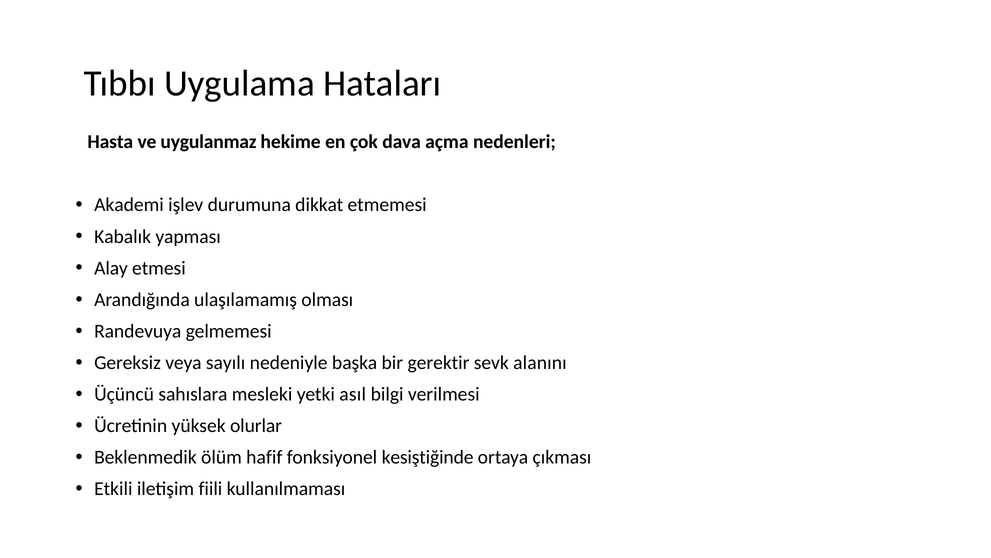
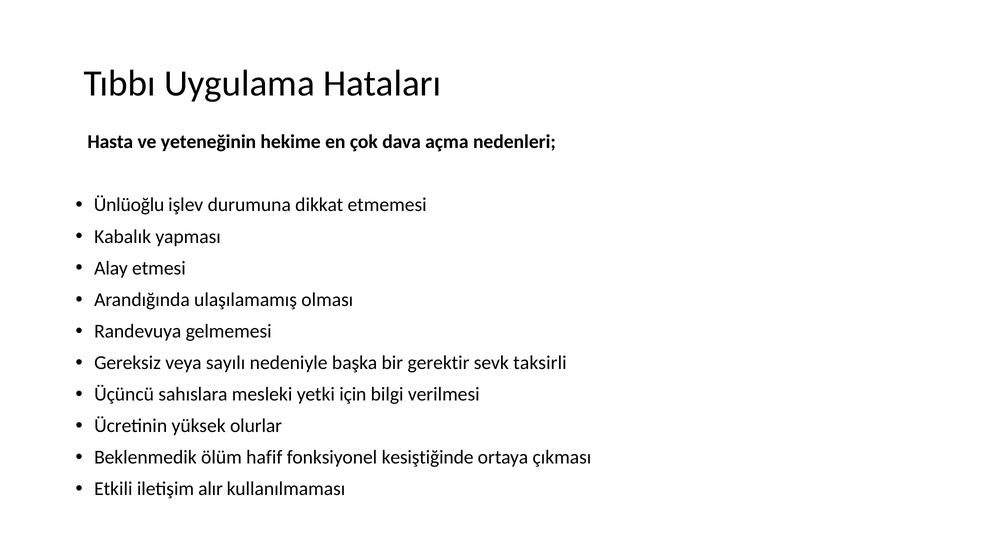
uygulanmaz: uygulanmaz -> yeteneğinin (208, 142)
Akademi: Akademi -> Ünlüoğlu (129, 205)
alanını: alanını -> taksirli (540, 362)
asıl: asıl -> için (353, 394)
fiili: fiili -> alır (211, 488)
